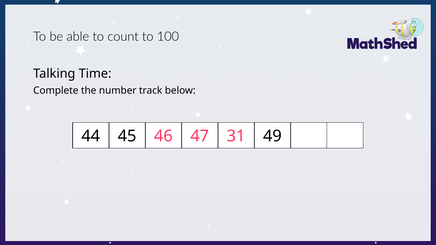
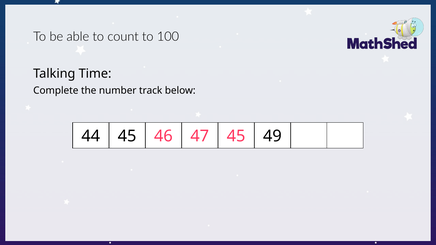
47 31: 31 -> 45 (236, 136)
